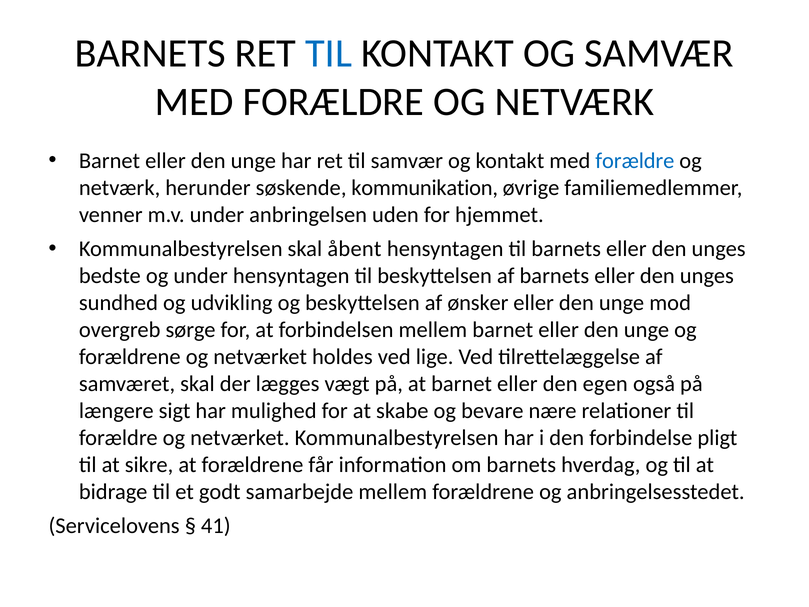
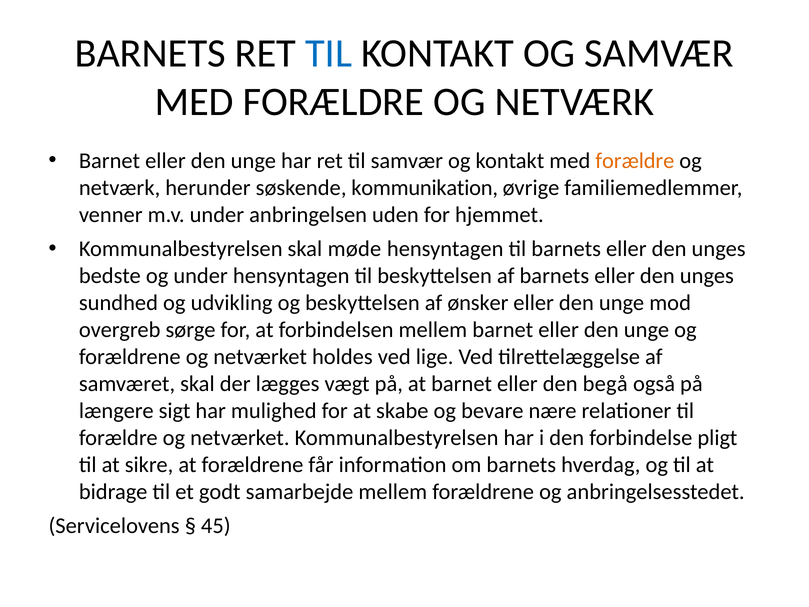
forældre colour: blue -> orange (635, 161)
åbent: åbent -> møde (354, 249)
egen: egen -> begå (605, 384)
41: 41 -> 45 (216, 526)
